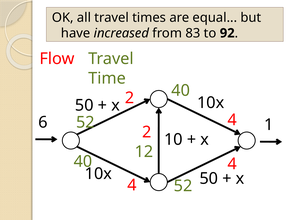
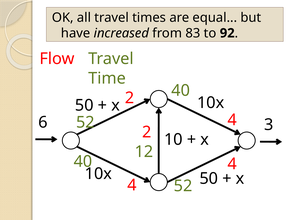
1: 1 -> 3 (269, 125)
